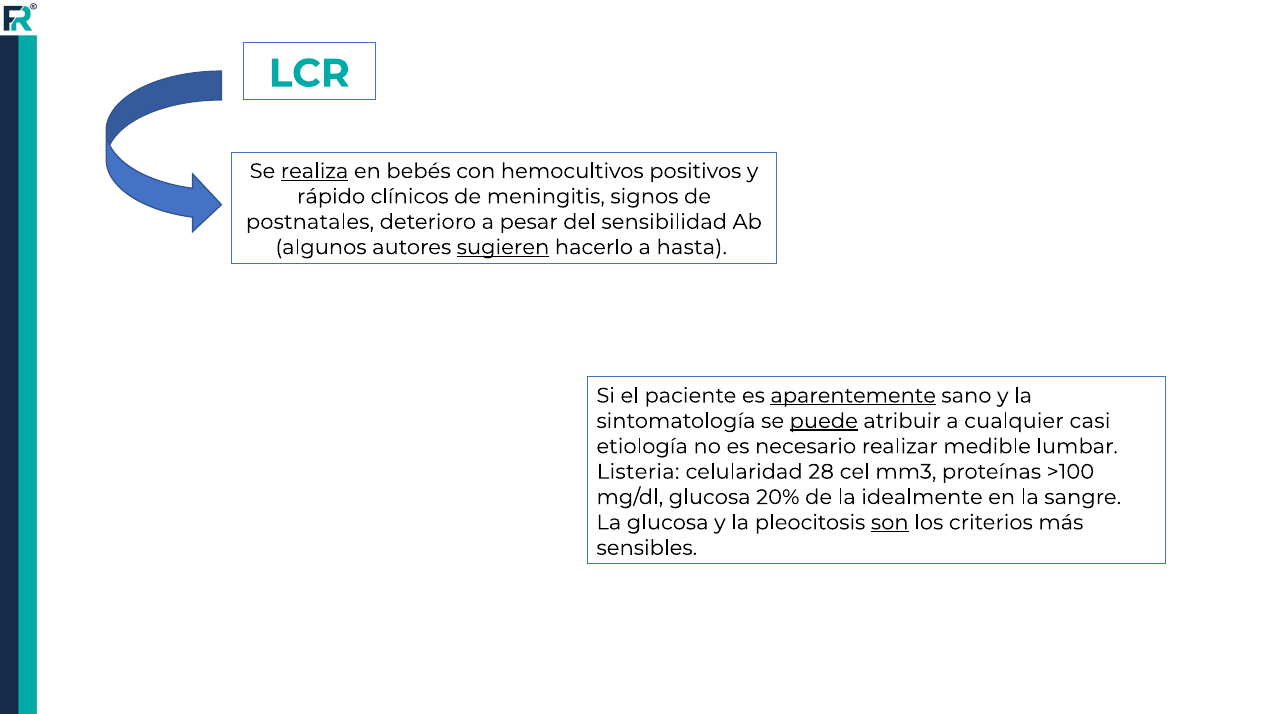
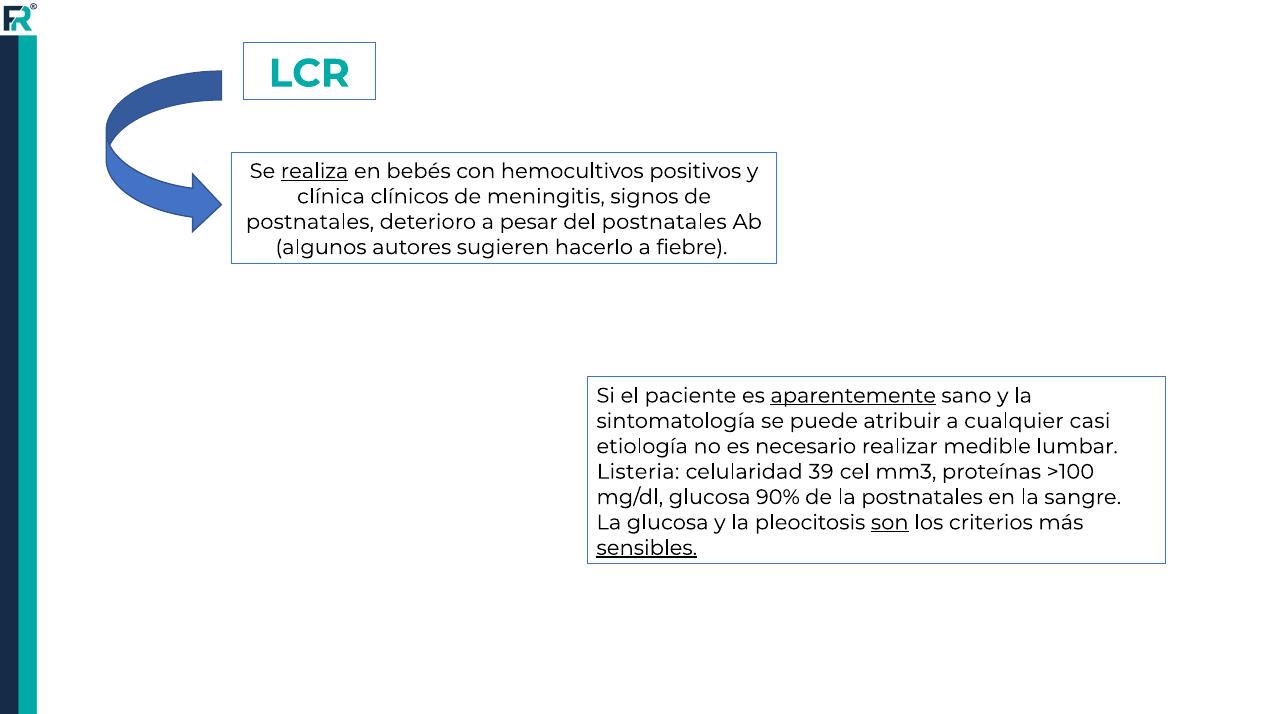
rápido: rápido -> clínica (331, 196)
del sensibilidad: sensibilidad -> postnatales (664, 222)
sugieren underline: present -> none (503, 247)
hasta: hasta -> fiebre (692, 247)
puede underline: present -> none (824, 421)
28: 28 -> 39 (821, 472)
20%: 20% -> 90% (778, 497)
la idealmente: idealmente -> postnatales (922, 497)
sensibles underline: none -> present (647, 548)
